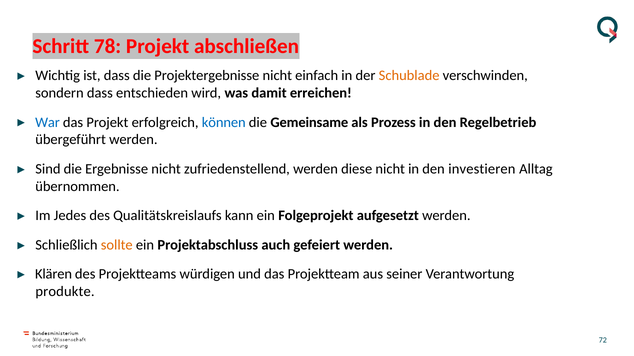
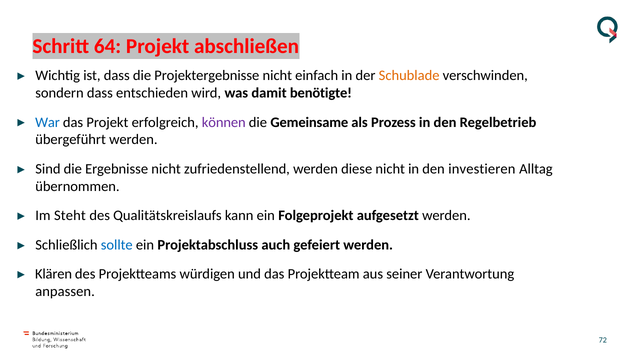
78: 78 -> 64 (108, 46)
erreichen: erreichen -> benötigte (321, 93)
können colour: blue -> purple (224, 122)
Jedes: Jedes -> Steht (70, 216)
sollte colour: orange -> blue (117, 245)
produkte: produkte -> anpassen (65, 292)
